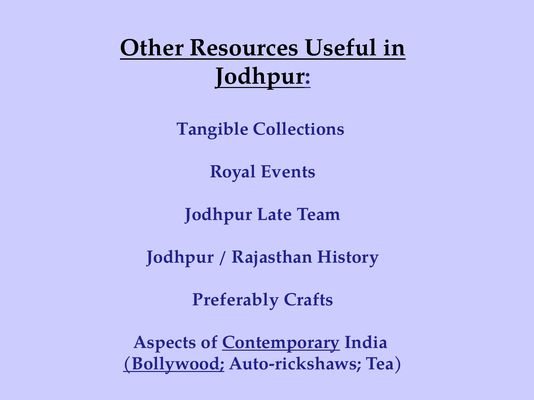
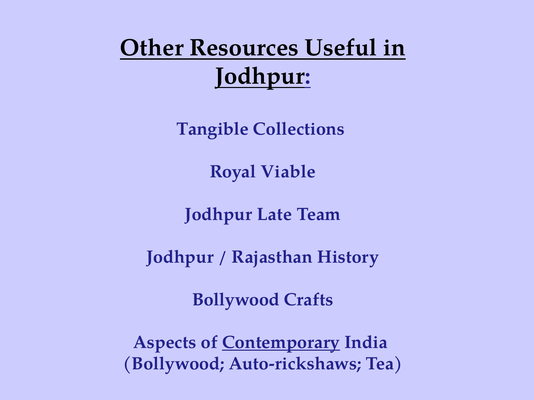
Events: Events -> Viable (288, 172)
Preferably: Preferably -> Bollywood (236, 300)
Bollywood underline: present -> none (174, 364)
